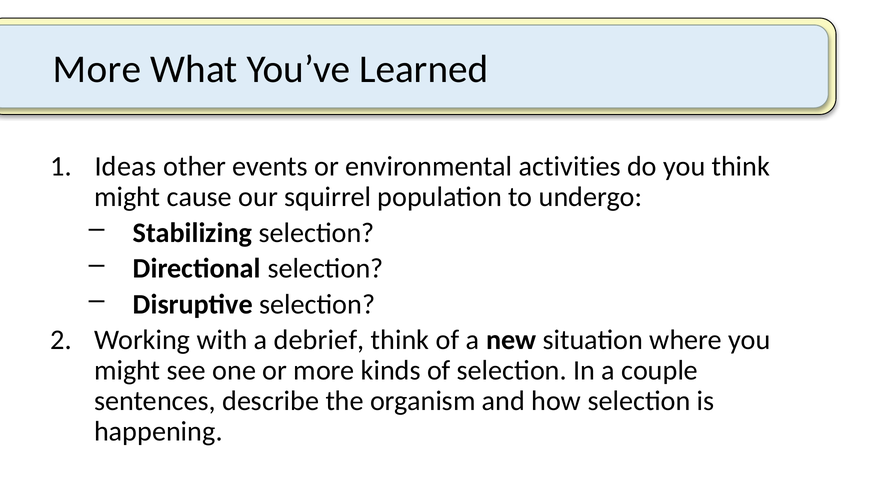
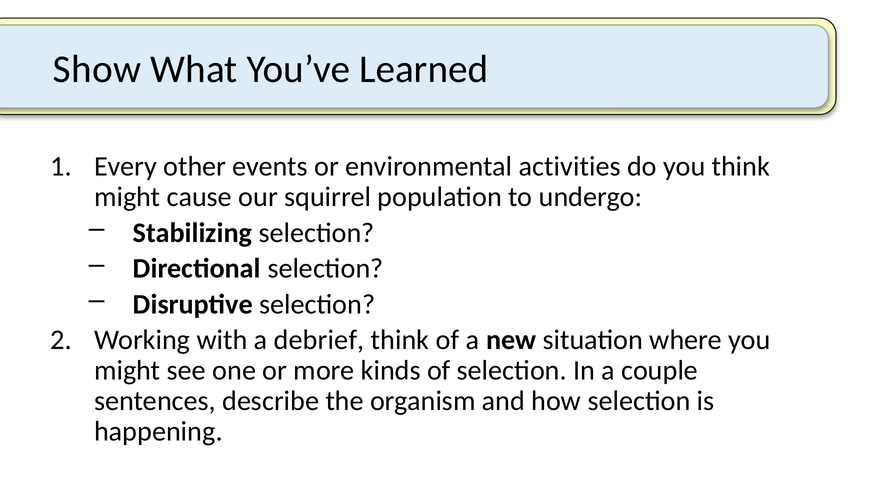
More: More -> Show (97, 69)
Ideas: Ideas -> Every (126, 167)
